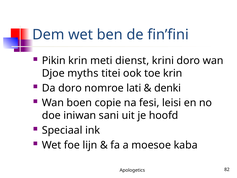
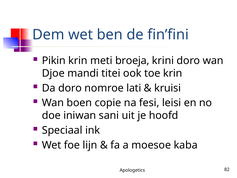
dienst: dienst -> broeja (132, 61)
myths: myths -> mandi (83, 73)
denki: denki -> kruisi (168, 88)
